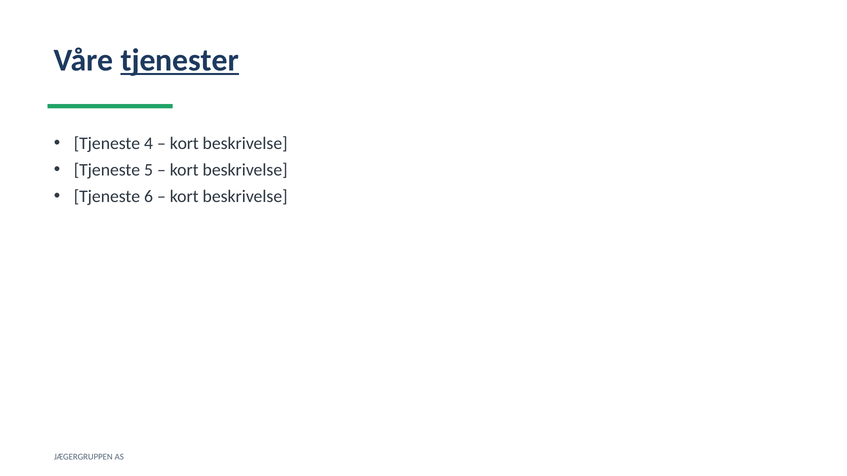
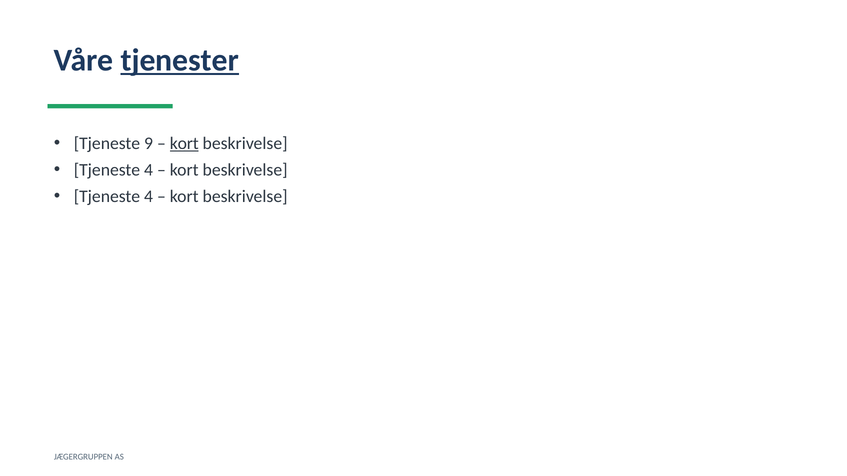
4: 4 -> 9 (148, 143)
kort underline: none -> present (184, 143)
5: 5 -> 4 (148, 170)
6: 6 -> 4 (148, 196)
